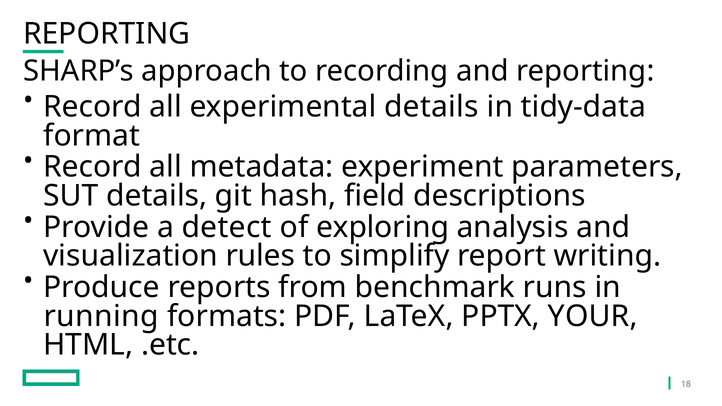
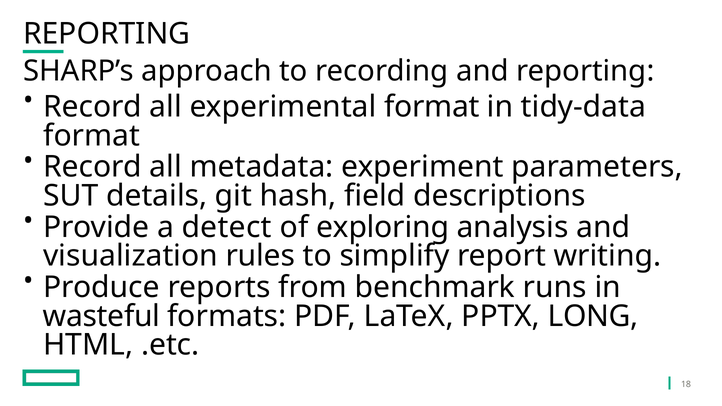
experimental details: details -> format (432, 107)
running: running -> wasteful (101, 316)
YOUR: YOUR -> LONG (593, 316)
